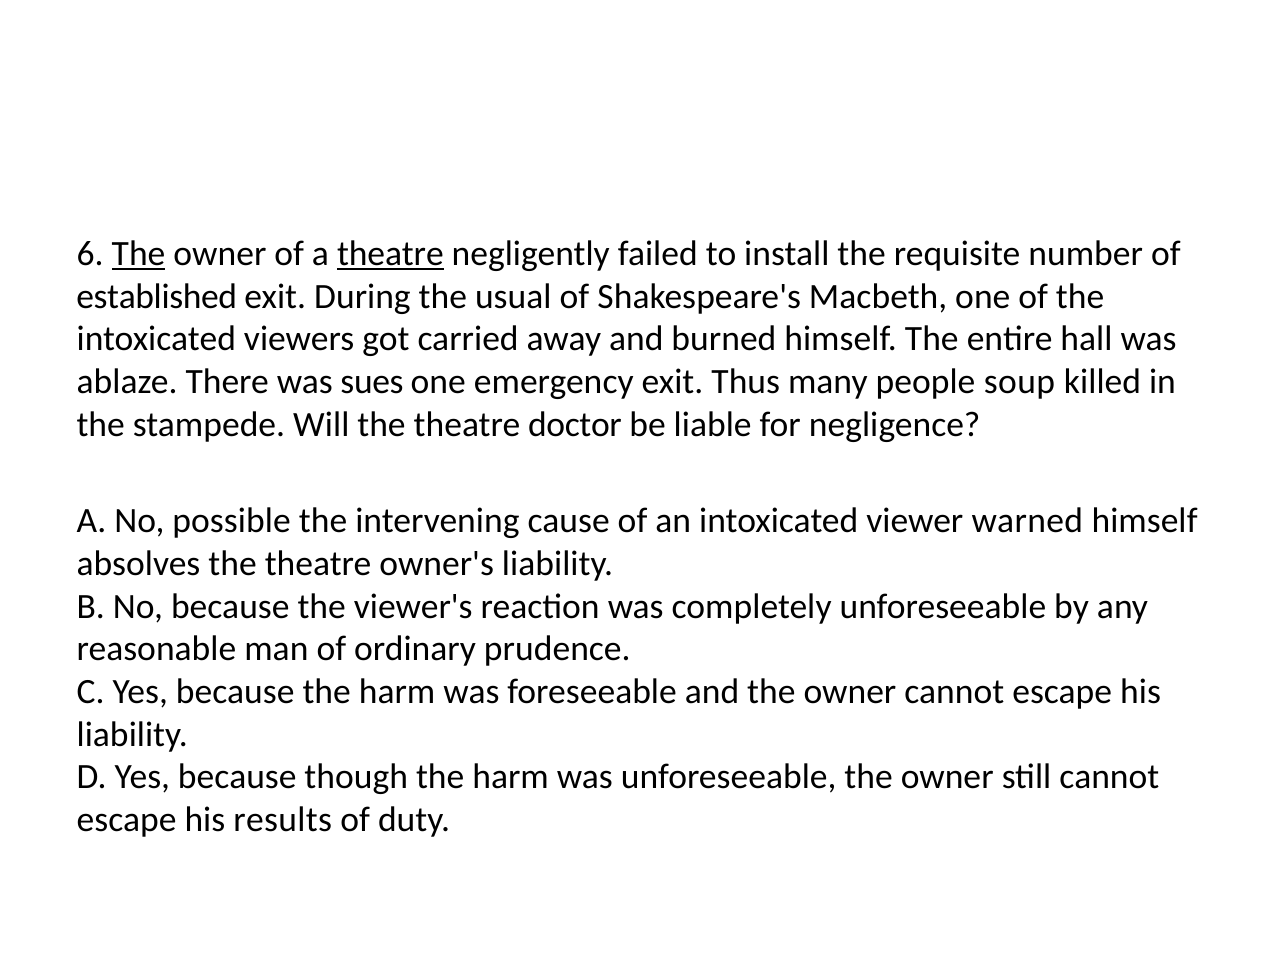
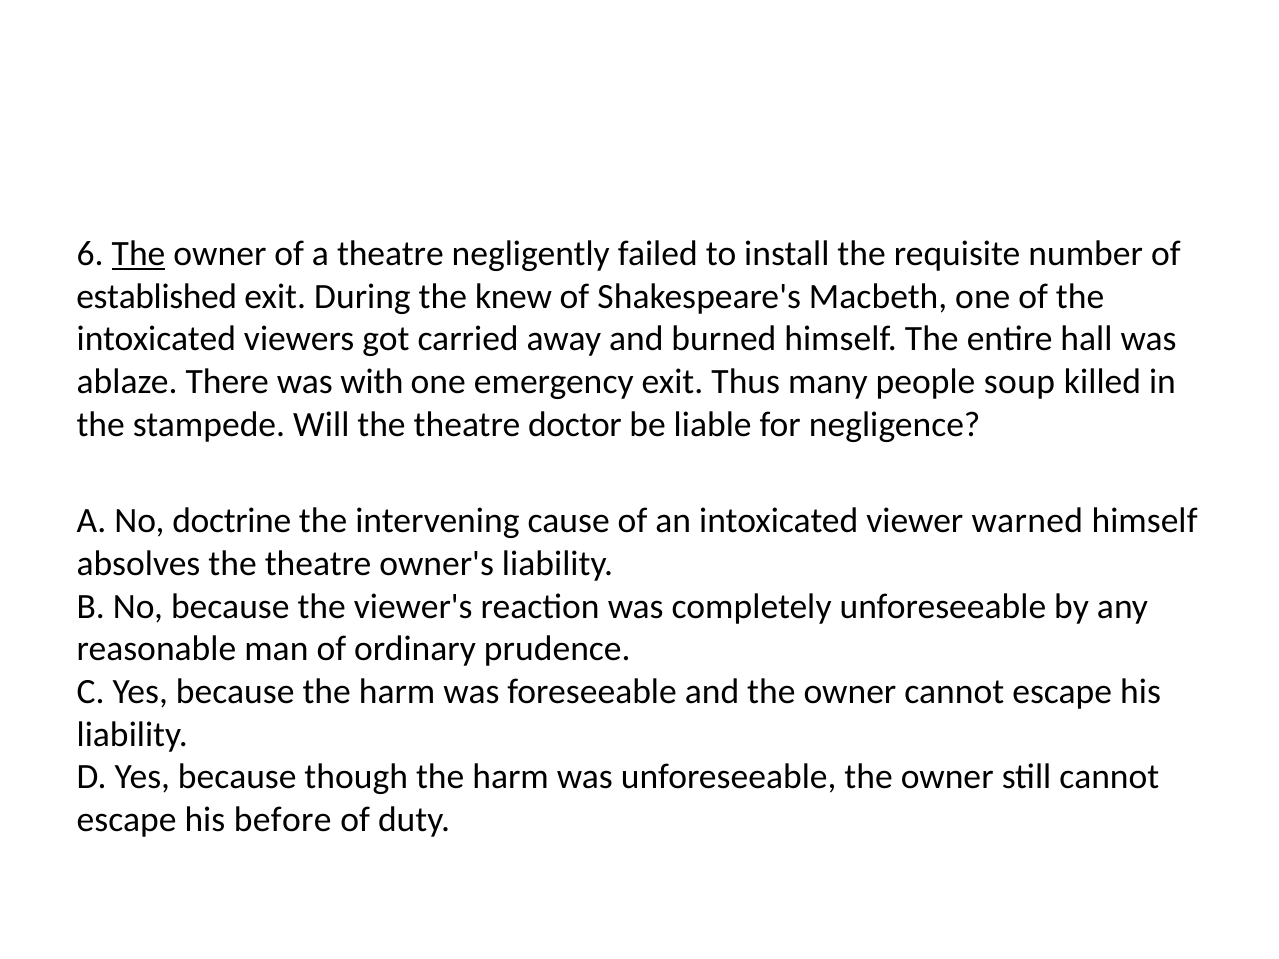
theatre underline: present -> none (390, 254)
usual: usual -> knew (513, 297)
sues: sues -> with (372, 382)
possible: possible -> doctrine (232, 521)
results: results -> before (283, 820)
